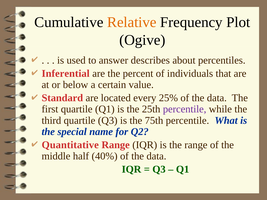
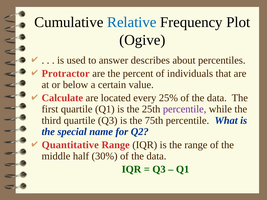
Relative colour: orange -> blue (132, 22)
Inferential: Inferential -> Protractor (66, 74)
Standard: Standard -> Calculate (62, 98)
40%: 40% -> 30% (105, 156)
